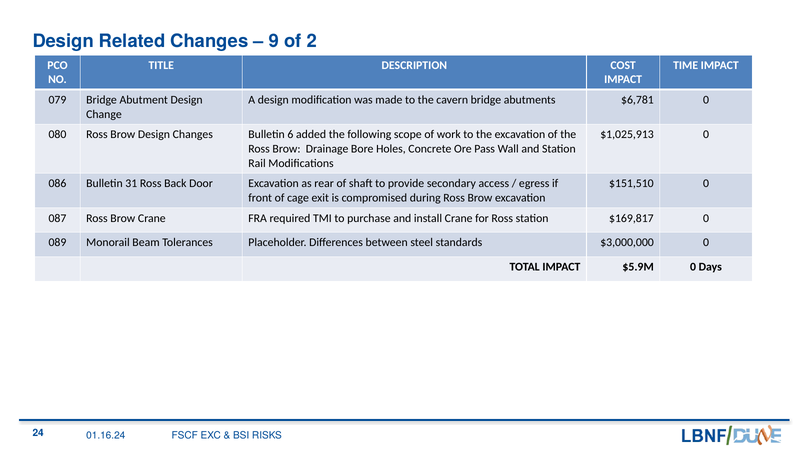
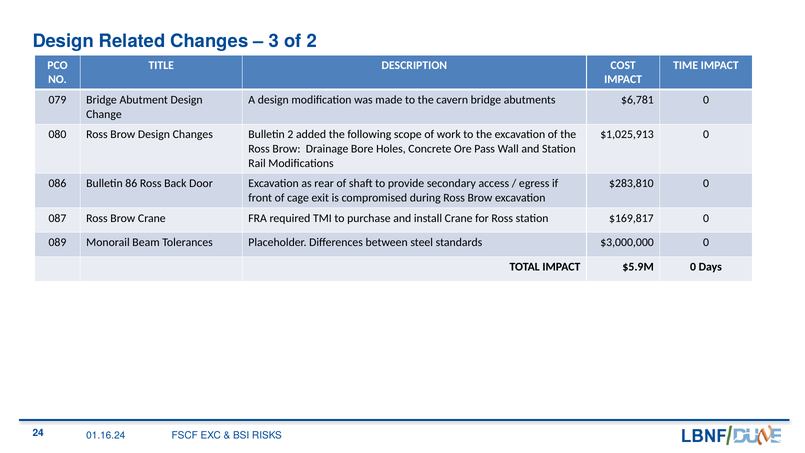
9: 9 -> 3 (274, 41)
Bulletin 6: 6 -> 2 (290, 134)
31: 31 -> 86 (131, 183)
$151,510: $151,510 -> $283,810 (631, 183)
